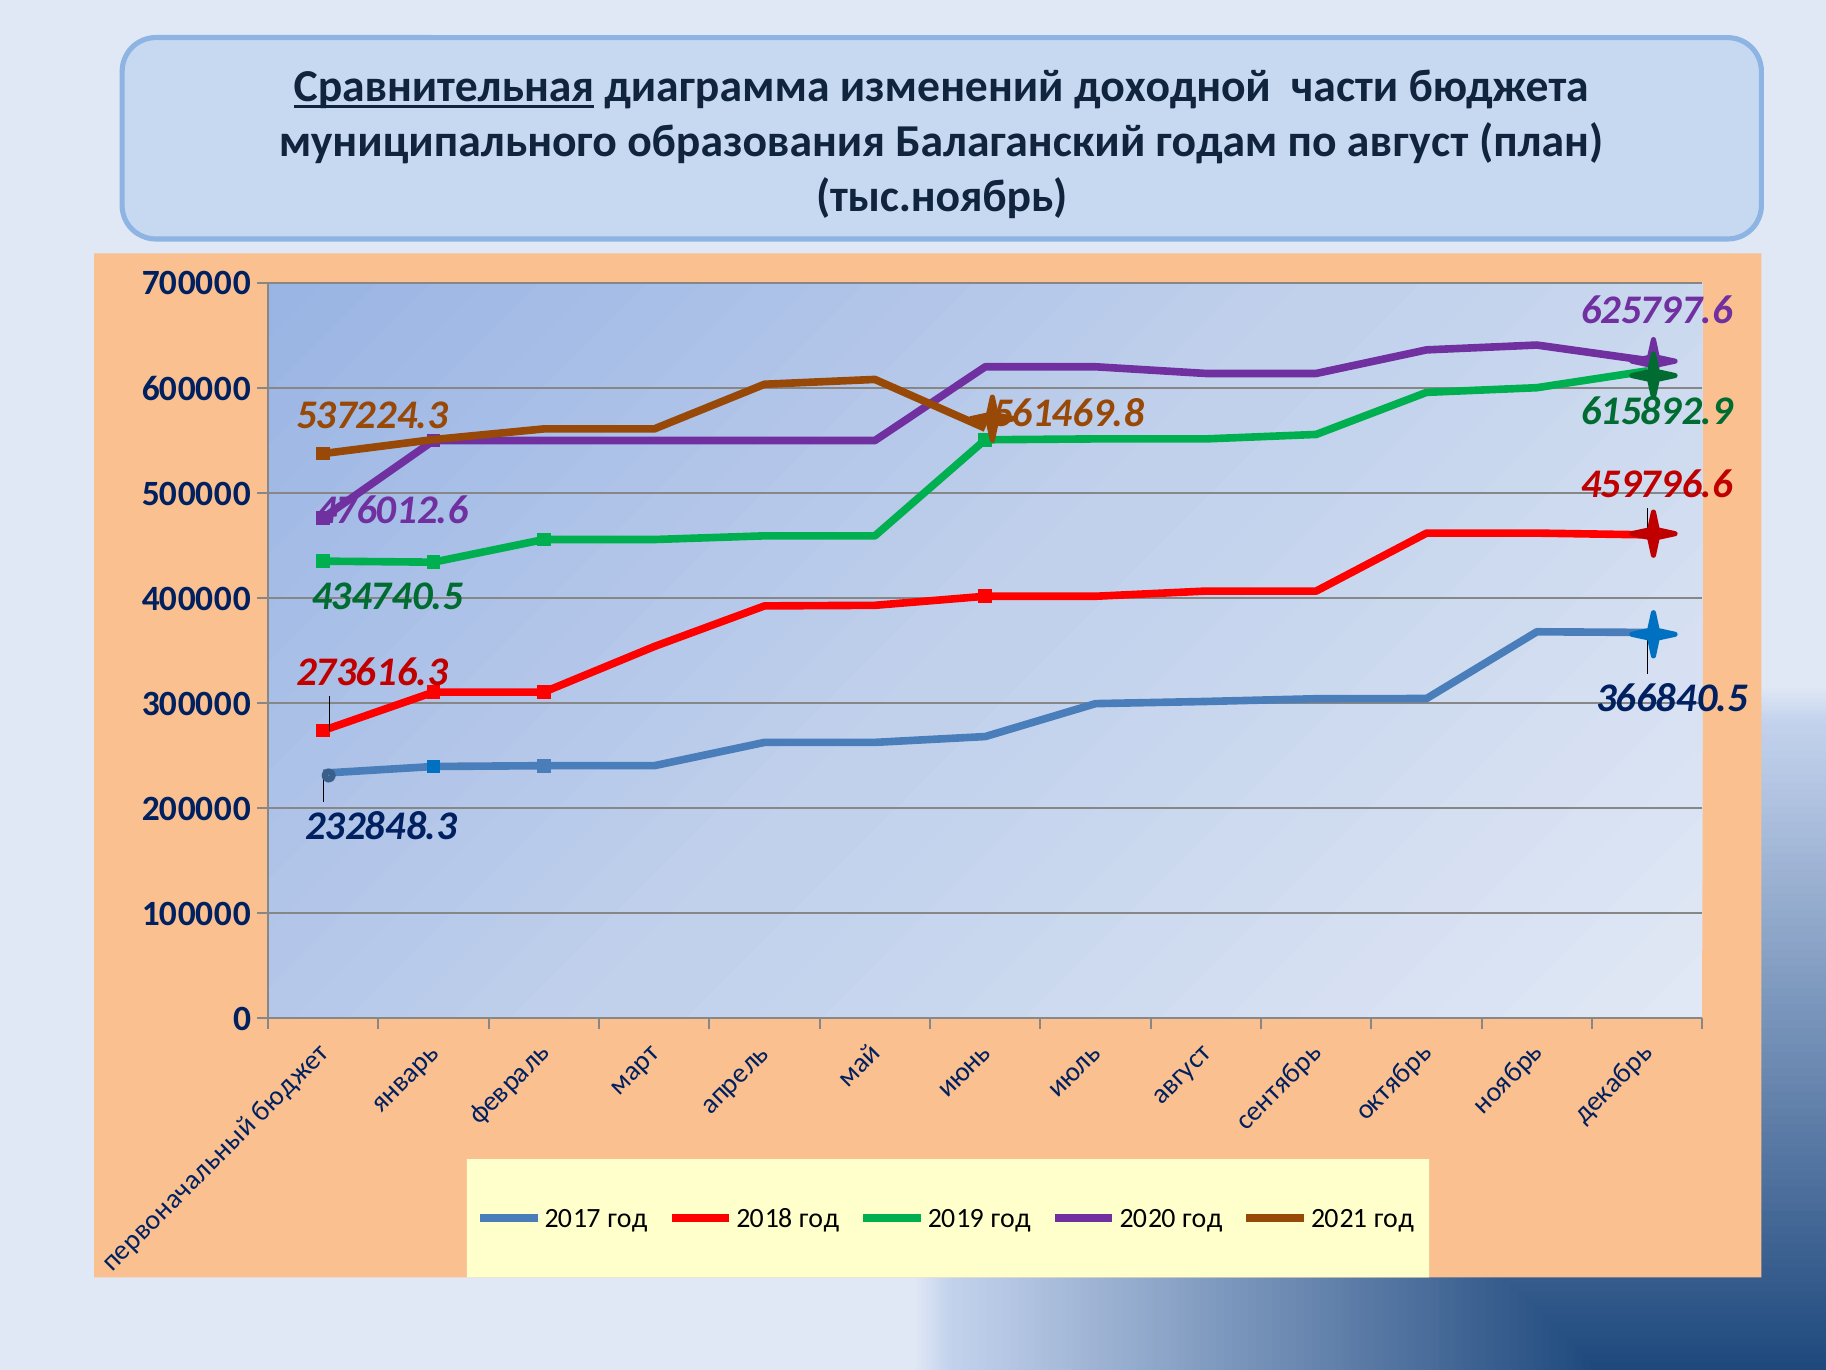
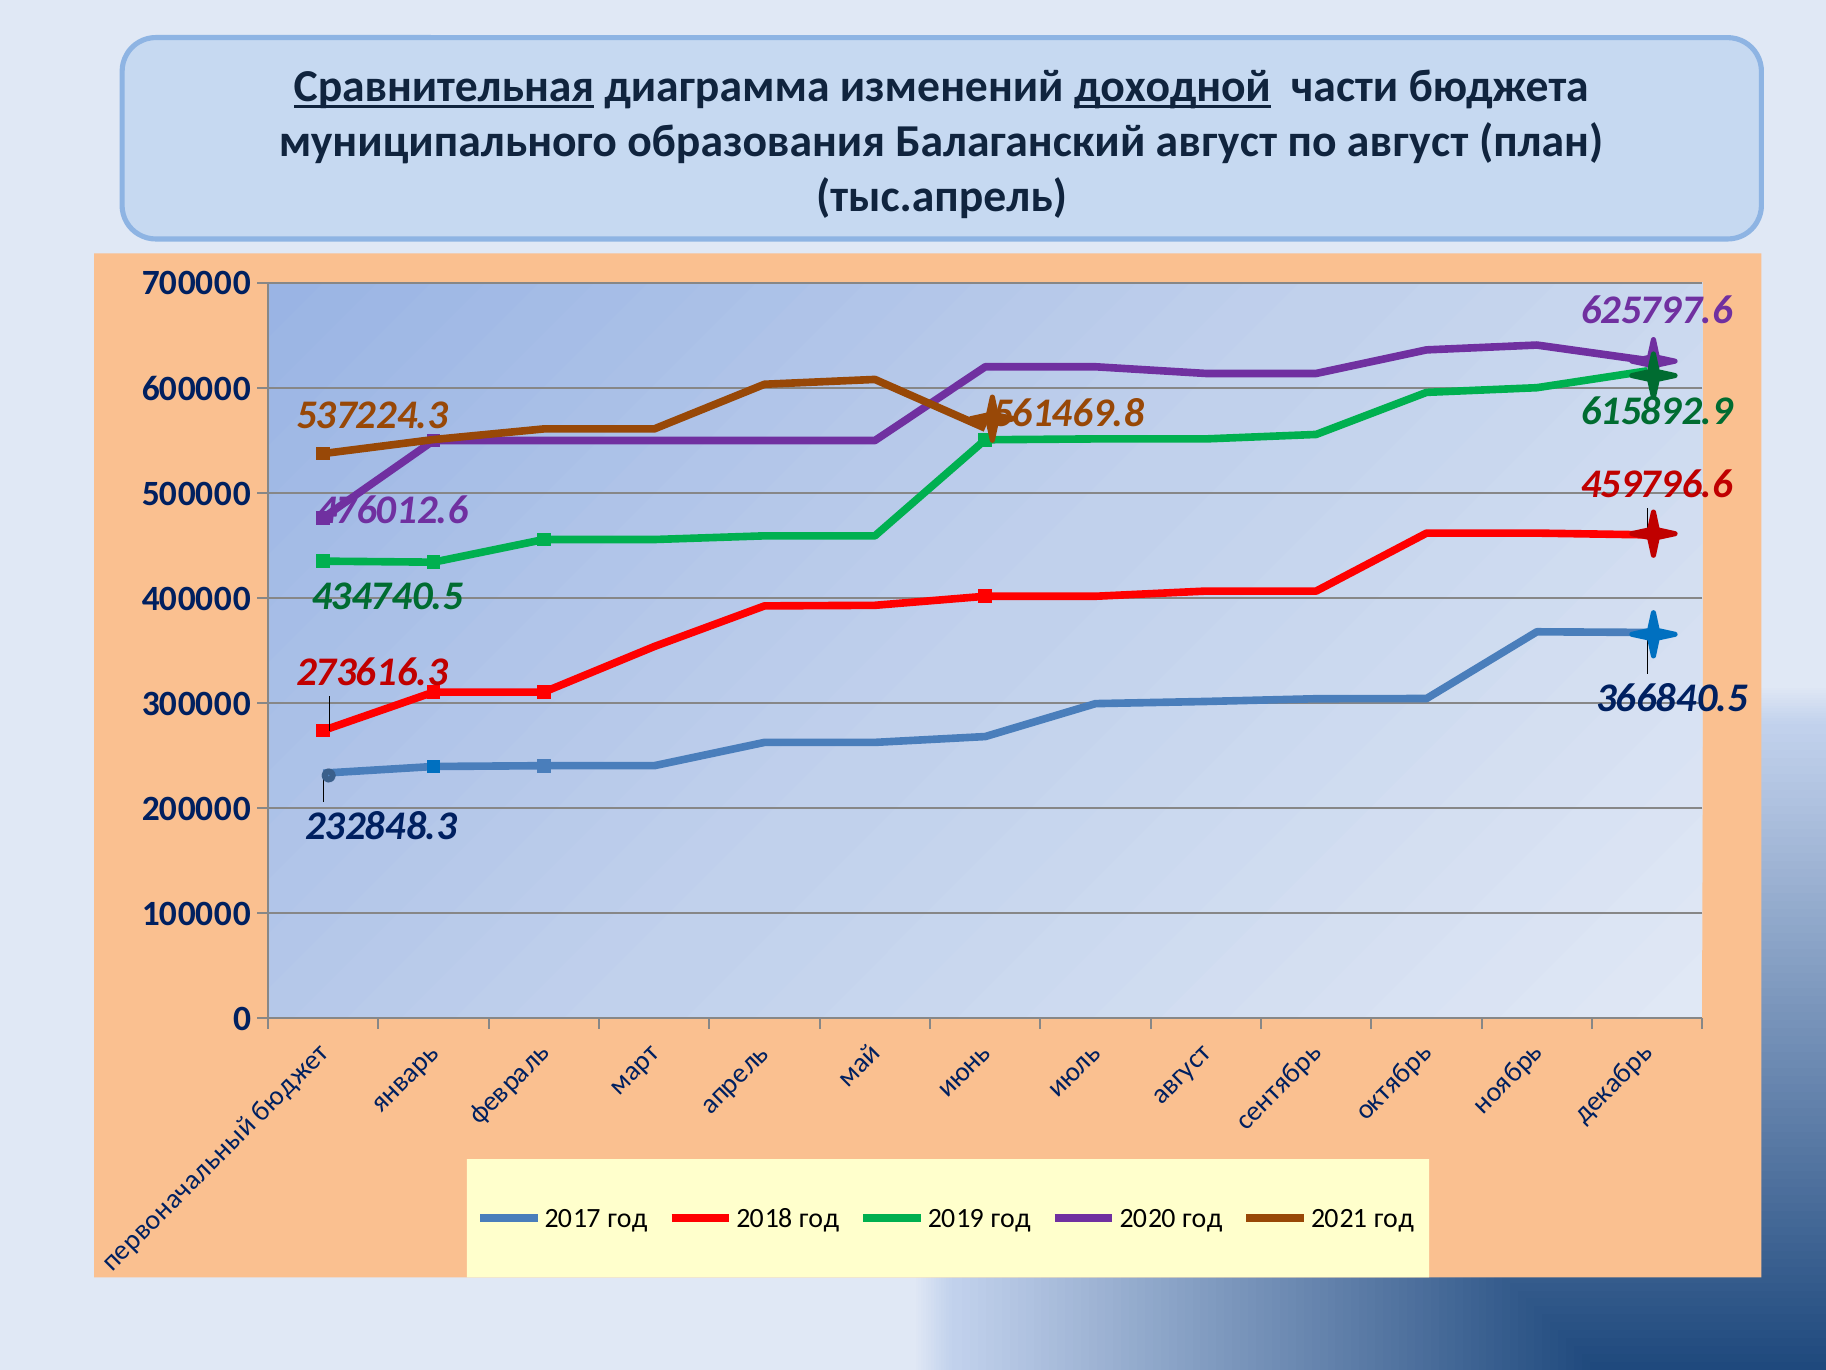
доходной underline: none -> present (1172, 87)
Балаганский годам: годам -> август (1216, 141)
тыс.ноябрь: тыс.ноябрь -> тыс.апрель (942, 196)
